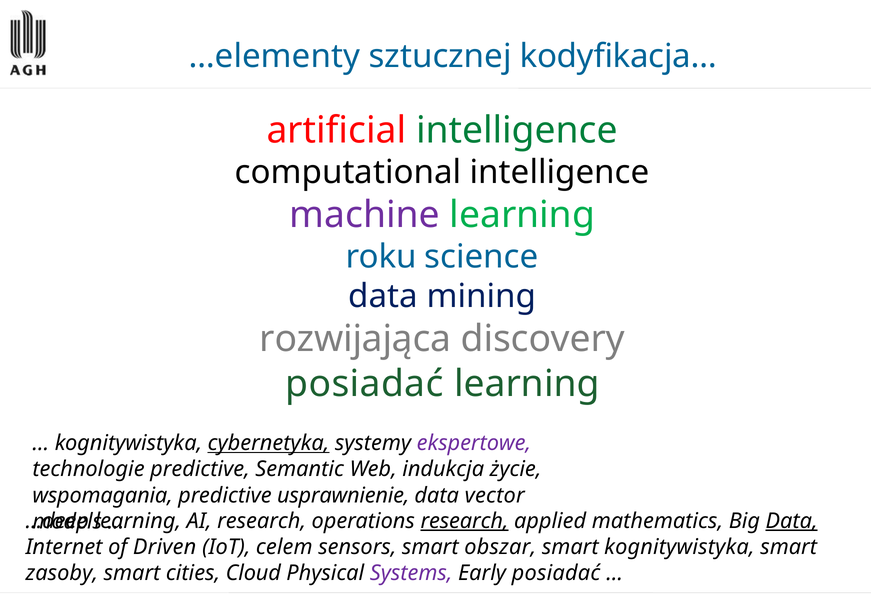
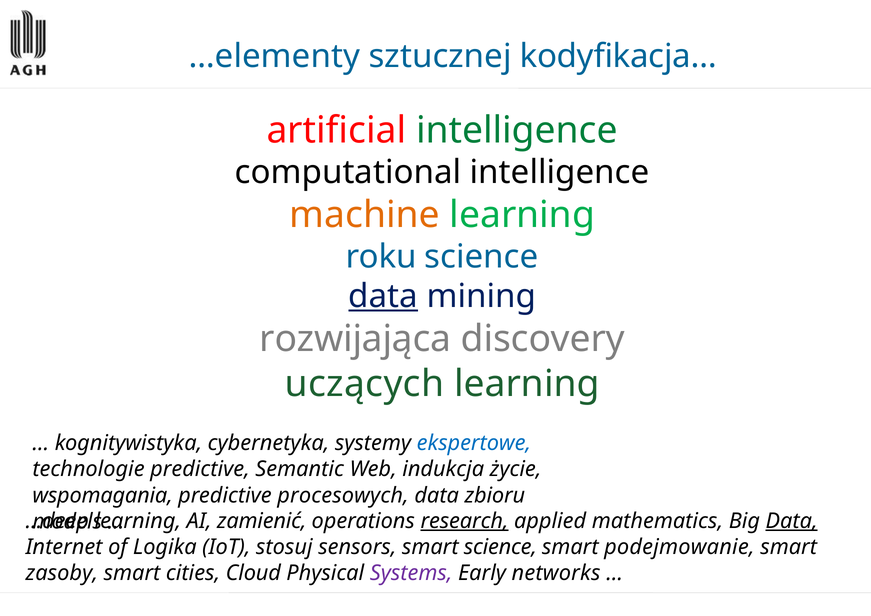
machine colour: purple -> orange (365, 215)
data underline: none -> present (383, 297)
posiadać: posiadać -> uczących (364, 384)
cybernetyka underline: present -> none (269, 443)
ekspertowe colour: purple -> blue (474, 443)
usprawnienie: usprawnienie -> procesowych (343, 496)
vector: vector -> zbioru (495, 496)
AI research: research -> zamienić (262, 521)
Driven: Driven -> Logika (165, 547)
celem: celem -> stosuj (284, 547)
smart obszar: obszar -> science (500, 547)
smart kognitywistyka: kognitywistyka -> podejmowanie (679, 547)
Early posiadać: posiadać -> networks (556, 573)
